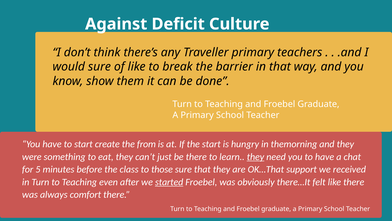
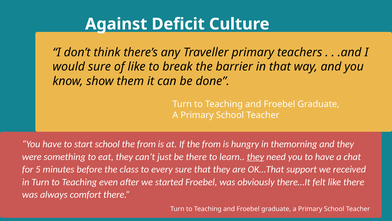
start create: create -> school (107, 144)
If the start: start -> from (211, 144)
those: those -> every (162, 169)
started underline: present -> none (169, 182)
